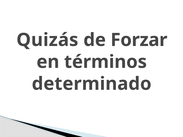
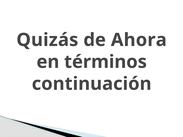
Forzar: Forzar -> Ahora (139, 40)
determinado: determinado -> continuación (92, 84)
